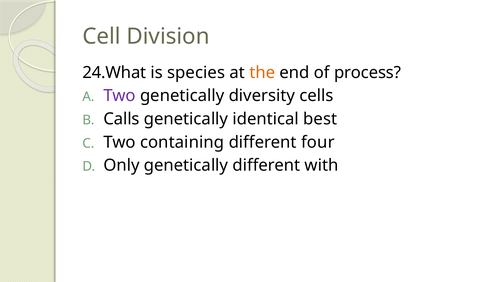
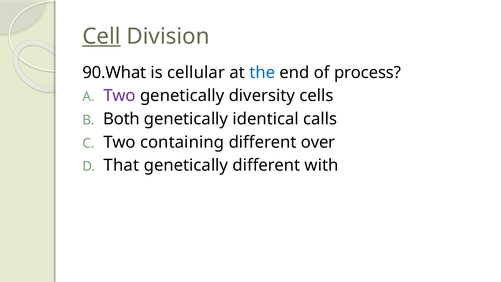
Cell underline: none -> present (102, 36)
24.What: 24.What -> 90.What (114, 73)
species: species -> cellular (196, 73)
the colour: orange -> blue (262, 73)
Calls: Calls -> Both (122, 119)
best: best -> calls (320, 119)
four: four -> over (318, 142)
Only: Only -> That (121, 165)
